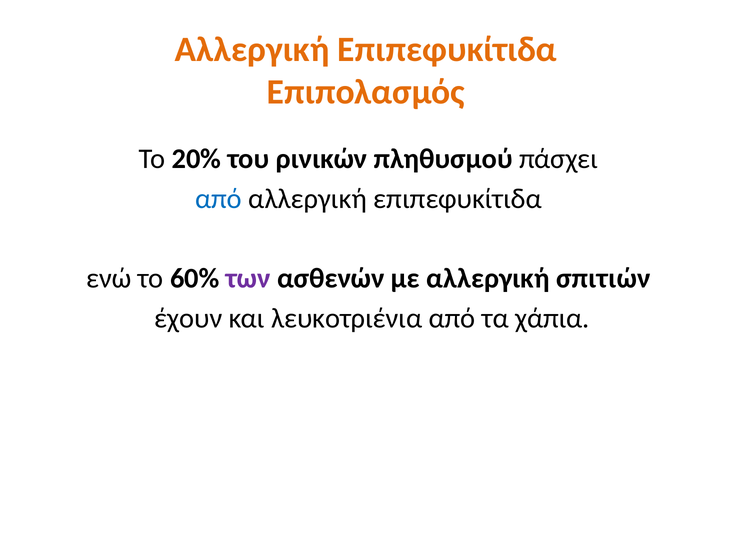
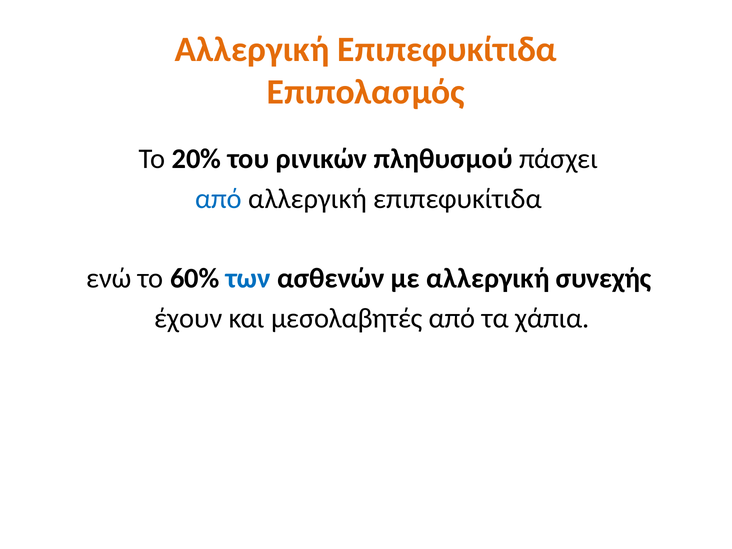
των colour: purple -> blue (248, 279)
σπιτιών: σπιτιών -> συνεχής (604, 279)
λευκοτριένια: λευκοτριένια -> μεσολαβητές (347, 318)
